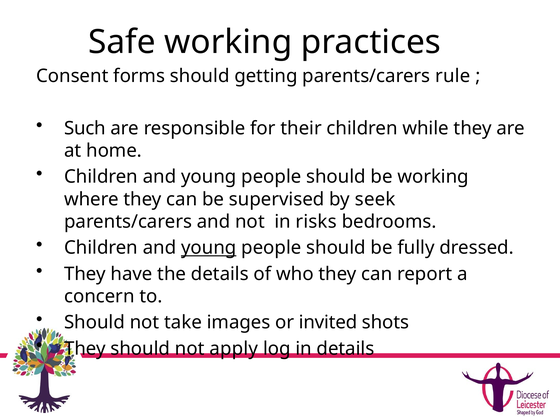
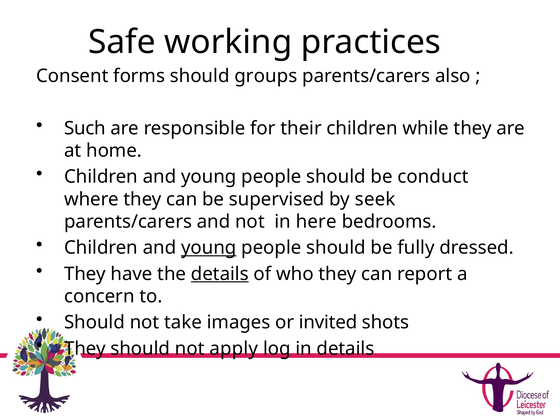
getting: getting -> groups (266, 76)
rule: rule -> also (453, 76)
be working: working -> conduct (433, 177)
risks: risks -> here (316, 222)
details underline: none -> present (220, 274)
